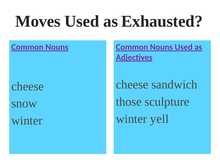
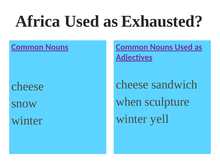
Moves: Moves -> Africa (38, 21)
those: those -> when (129, 102)
